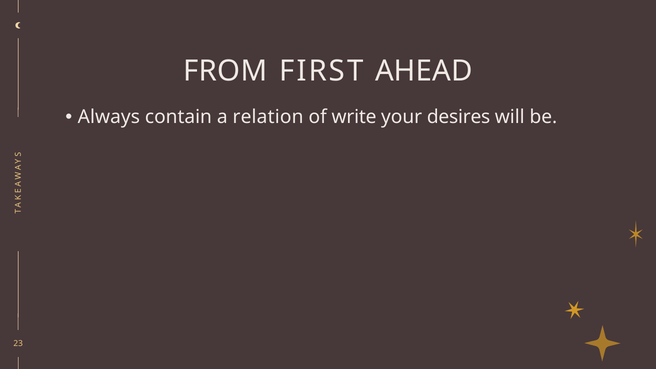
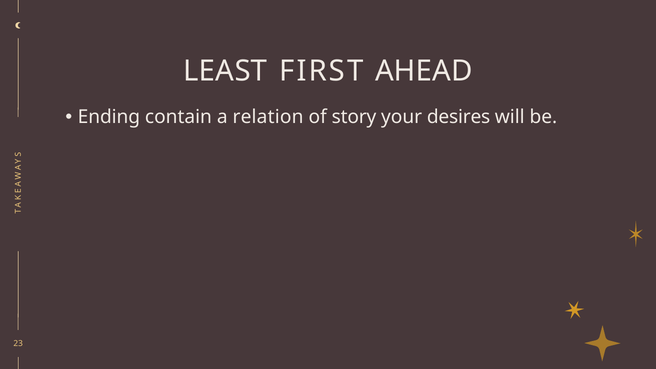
FROM: FROM -> LEAST (225, 71)
Always: Always -> Ending (109, 117)
write: write -> story (354, 117)
